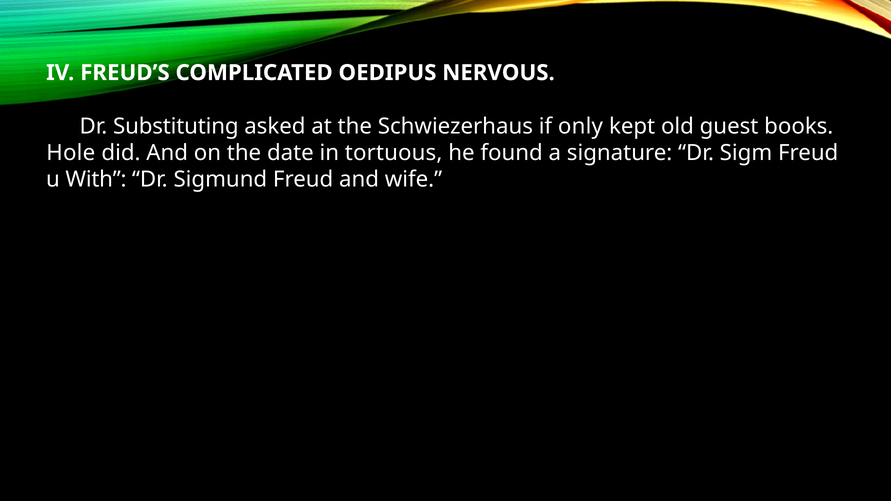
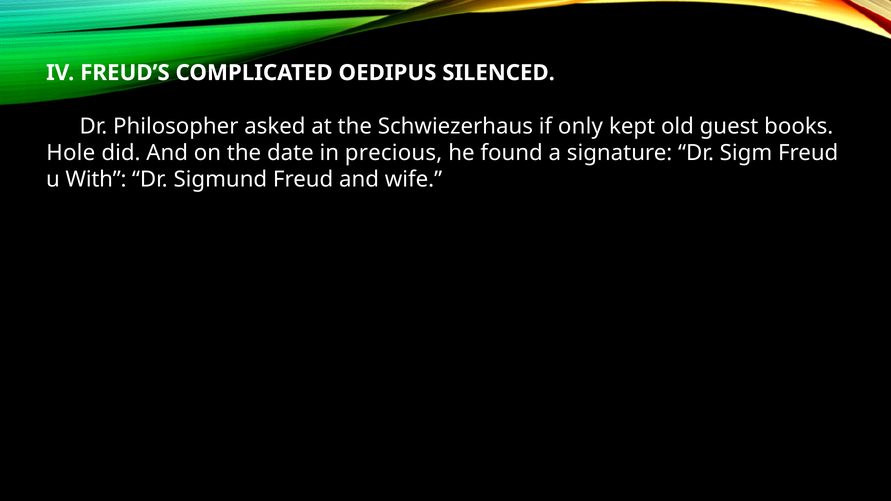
NERVOUS: NERVOUS -> SILENCED (499, 73)
Substituting: Substituting -> Philosopher (176, 126)
tortuous: tortuous -> precious (394, 153)
